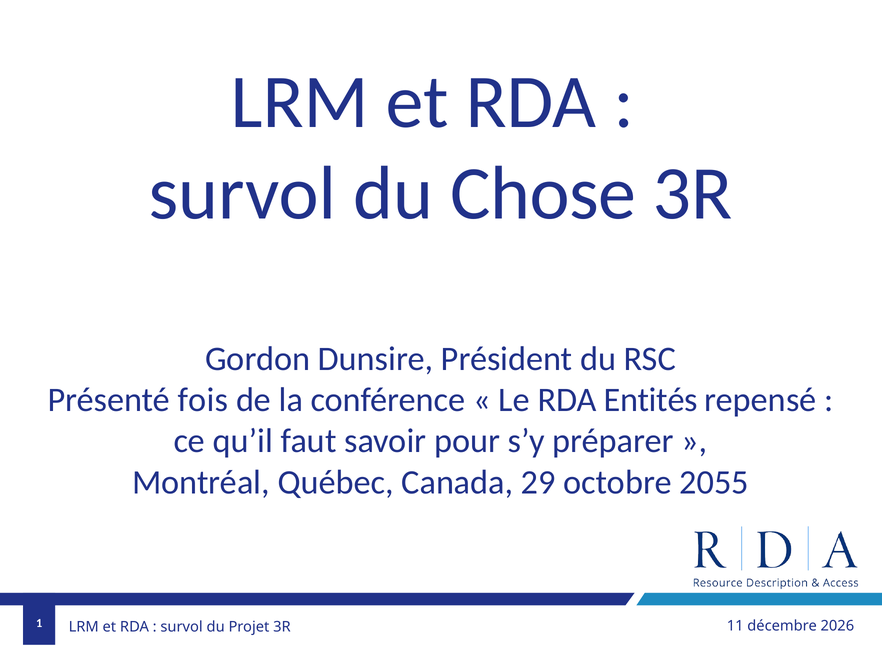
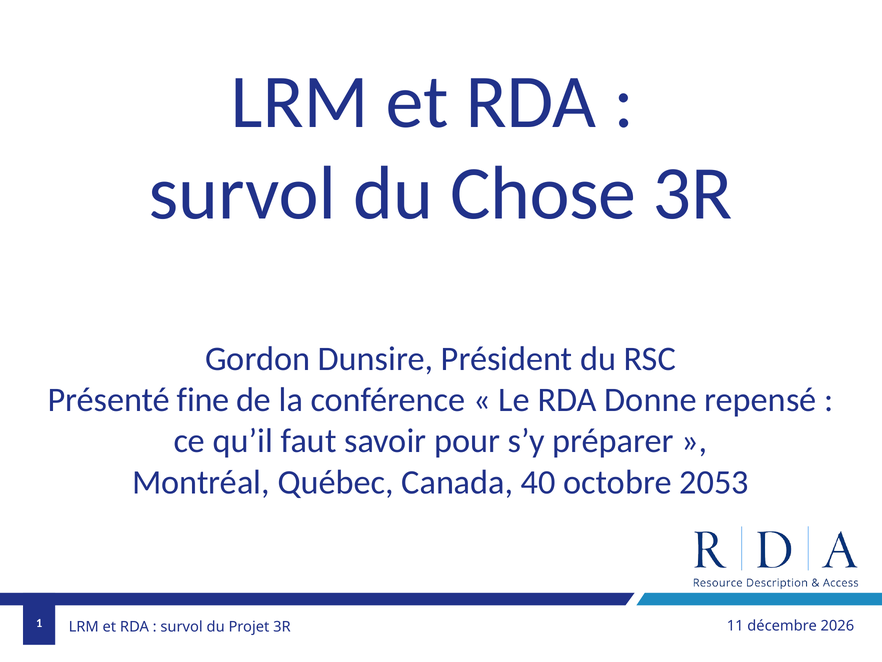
fois: fois -> fine (203, 400)
Entités: Entités -> Donne (650, 400)
29: 29 -> 40 (538, 482)
2055: 2055 -> 2053 (714, 482)
